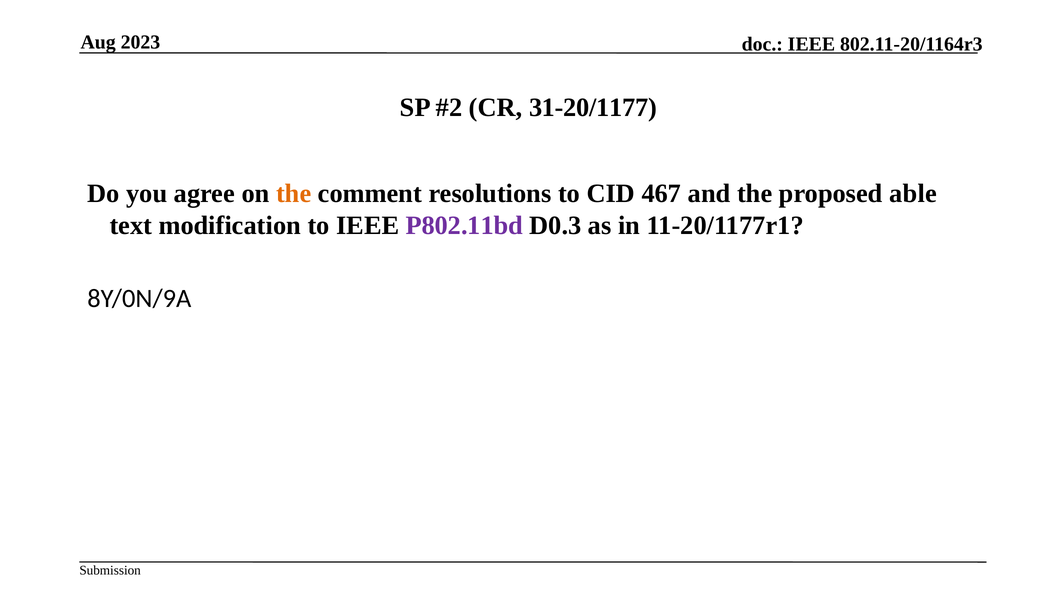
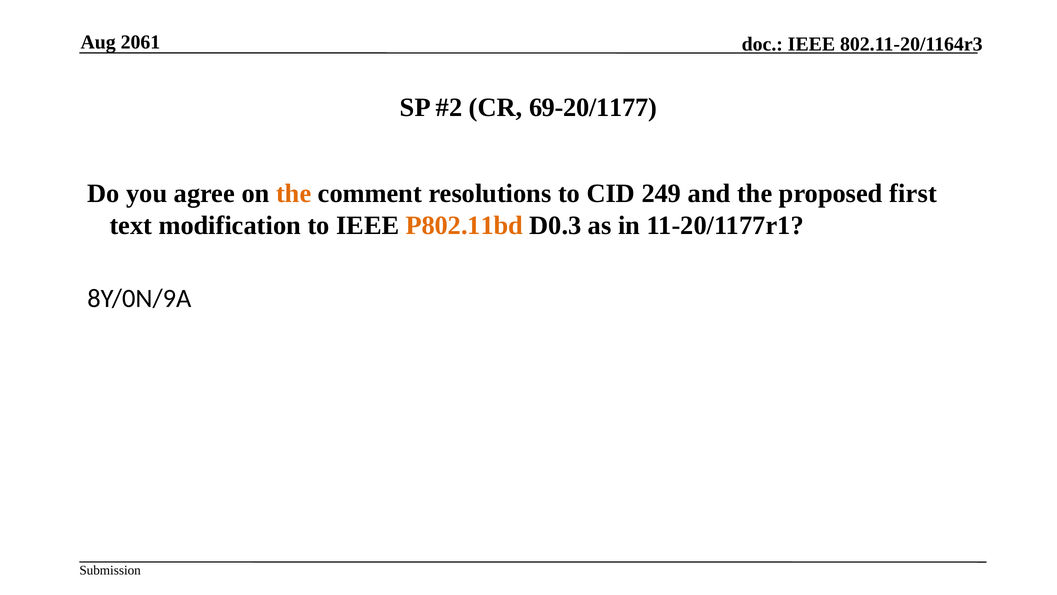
2023: 2023 -> 2061 (140, 42)
31-20/1177: 31-20/1177 -> 69-20/1177 (593, 107)
467: 467 -> 249 (661, 193)
able: able -> first (913, 193)
P802.11bd colour: purple -> orange (464, 225)
